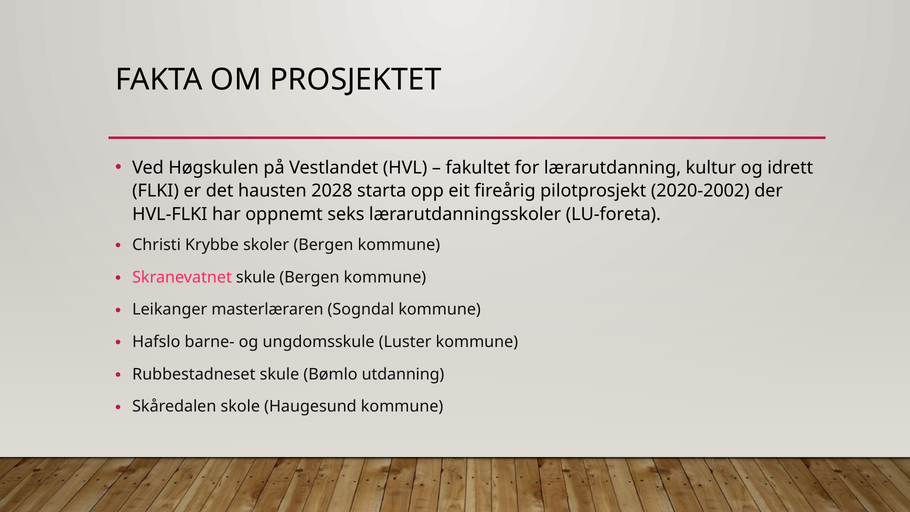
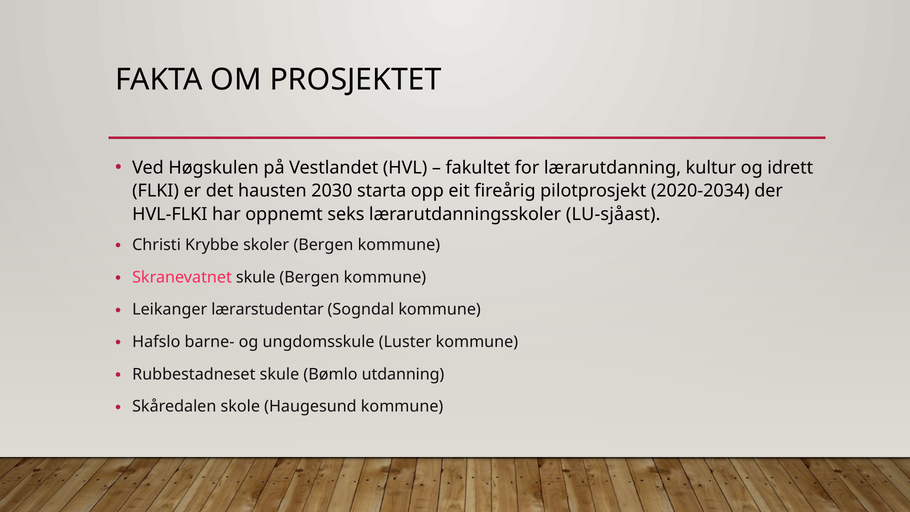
2028: 2028 -> 2030 (332, 191)
2020-2002: 2020-2002 -> 2020-2034 (700, 191)
LU-foreta: LU-foreta -> LU-sjåast (613, 214)
masterlæraren: masterlæraren -> lærarstudentar (268, 310)
